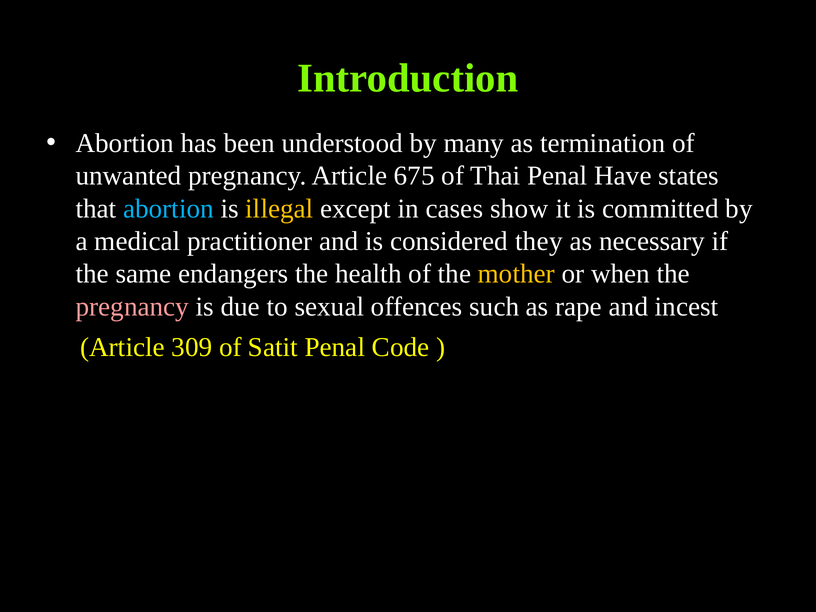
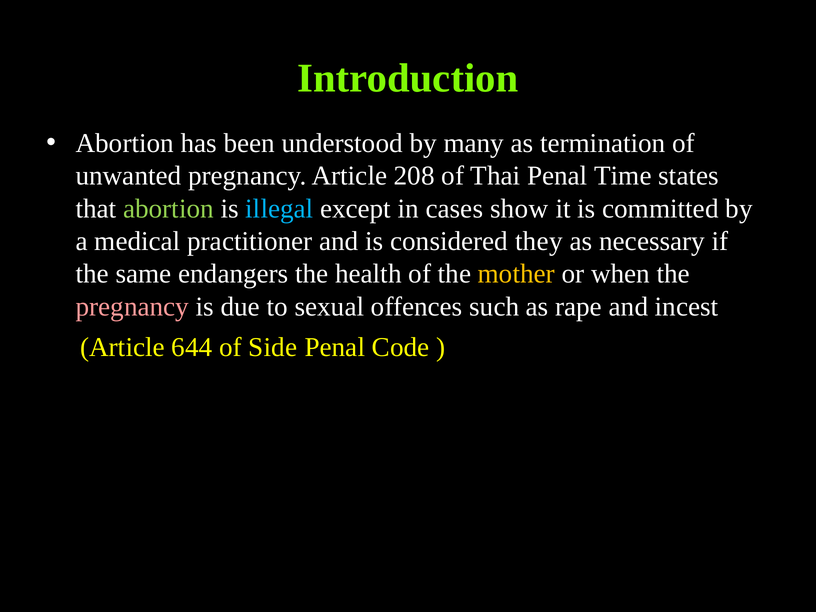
675: 675 -> 208 (414, 176)
Have: Have -> Time (623, 176)
abortion colour: light blue -> light green (168, 209)
illegal colour: yellow -> light blue (279, 209)
309: 309 -> 644 (192, 347)
Satit: Satit -> Side (273, 347)
